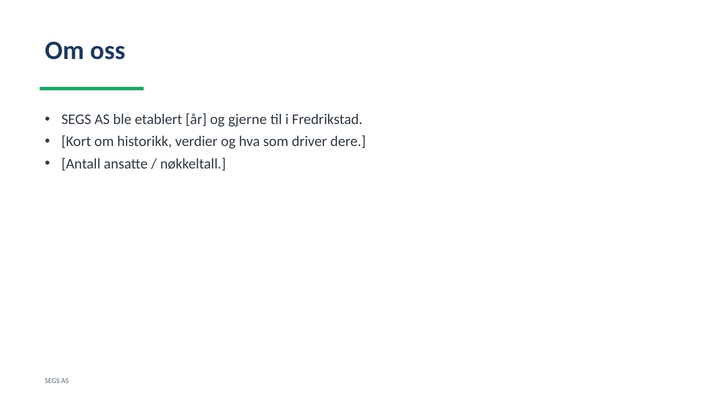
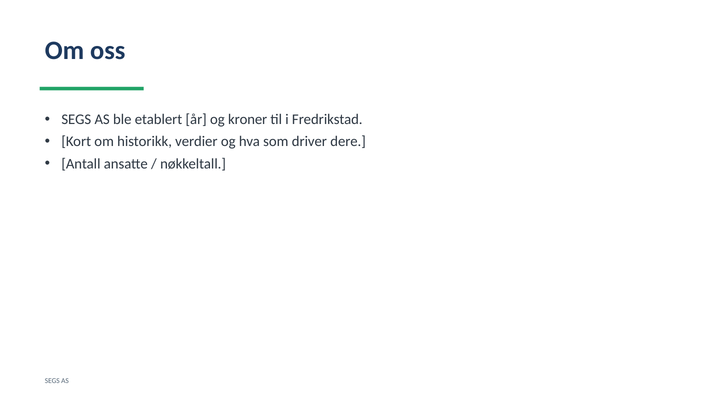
gjerne: gjerne -> kroner (248, 119)
